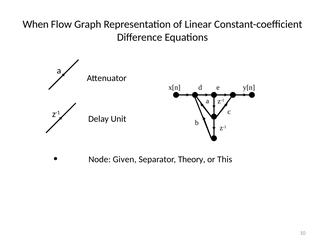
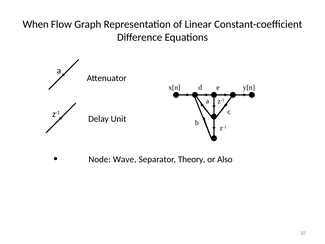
Given: Given -> Wave (125, 159)
This: This -> Also (225, 159)
